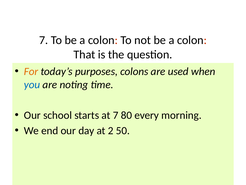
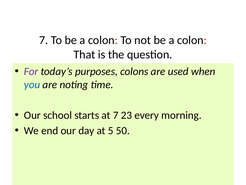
For colour: orange -> purple (31, 71)
80: 80 -> 23 (126, 115)
2: 2 -> 5 (111, 130)
